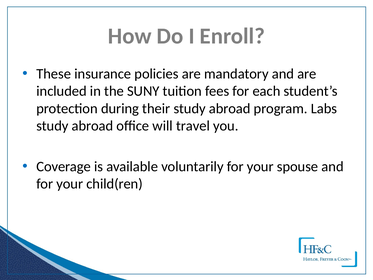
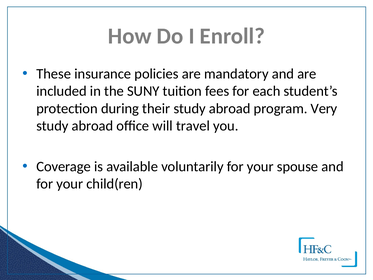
Labs: Labs -> Very (324, 108)
